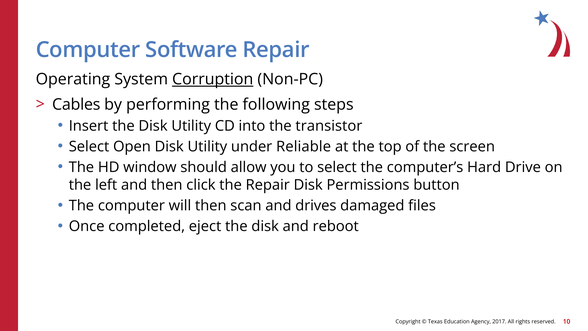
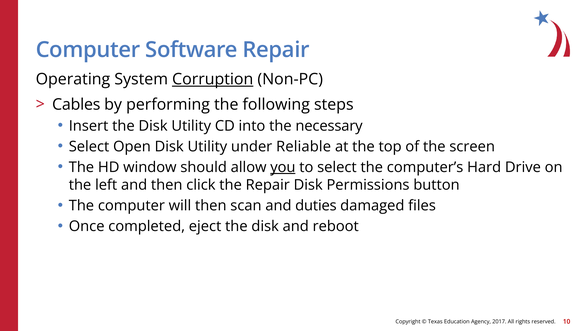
transistor: transistor -> necessary (329, 126)
you underline: none -> present (283, 167)
drives: drives -> duties (316, 205)
